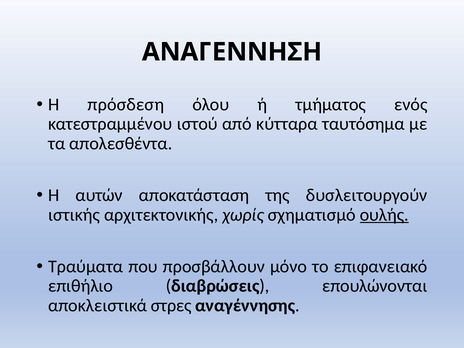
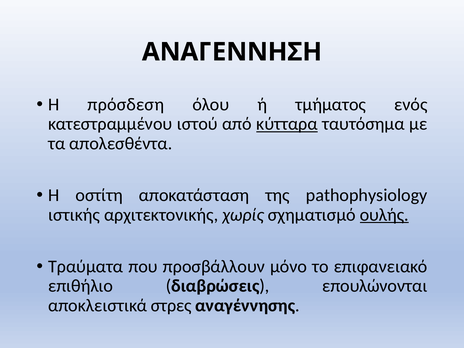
κύτταρα underline: none -> present (287, 124)
αυτών: αυτών -> οστίτη (99, 195)
δυσλειτουργούν: δυσλειτουργούν -> pathophysiology (367, 195)
